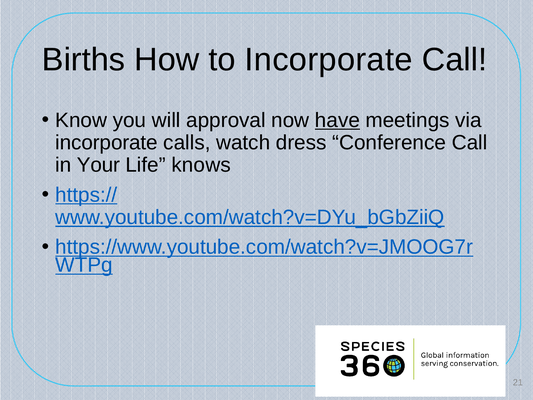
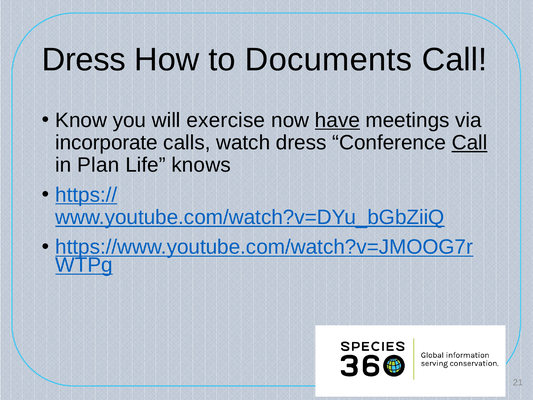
Births: Births -> Dress (84, 60)
to Incorporate: Incorporate -> Documents (329, 60)
approval: approval -> exercise (226, 120)
Call underline: none -> present (470, 143)
Your: Your -> Plan (98, 165)
